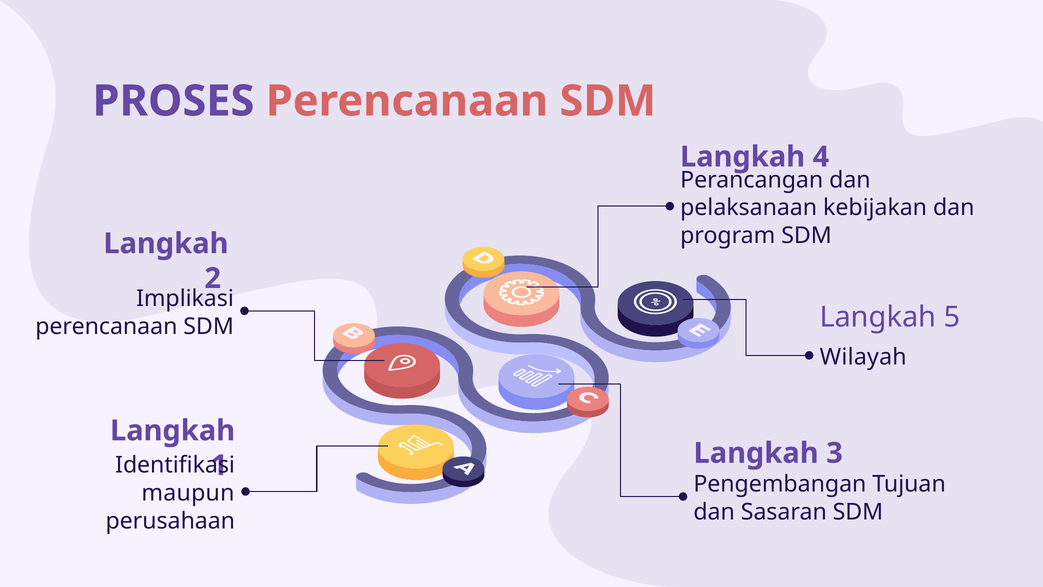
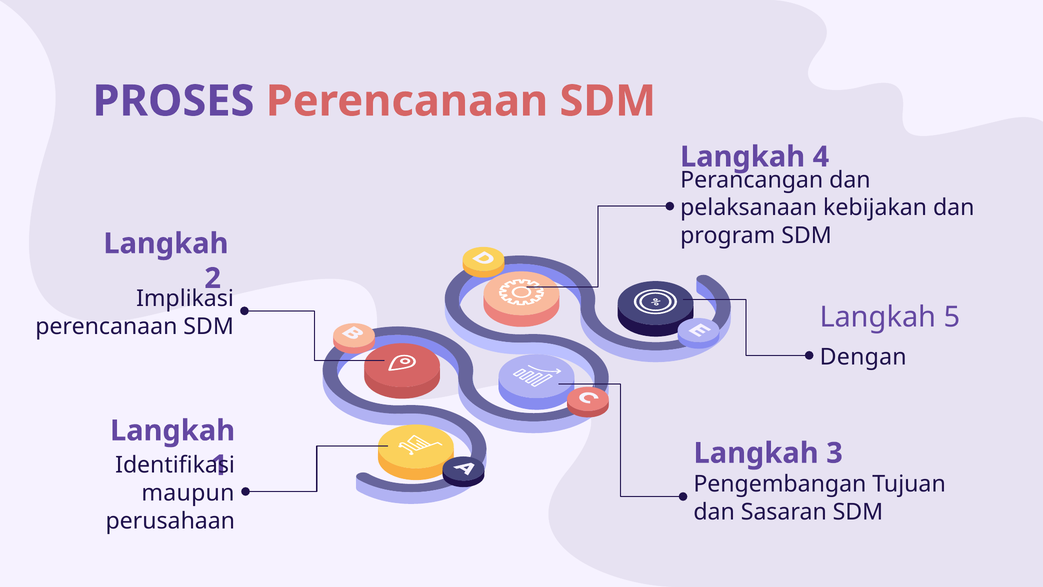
Wilayah: Wilayah -> Dengan (863, 357)
